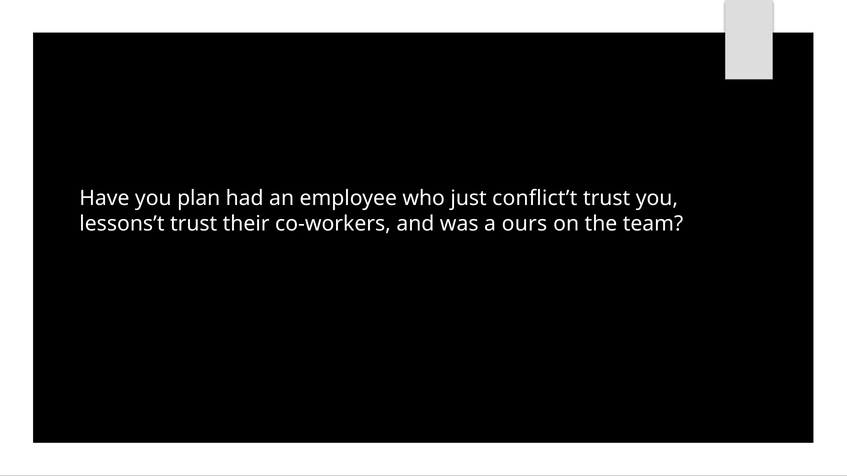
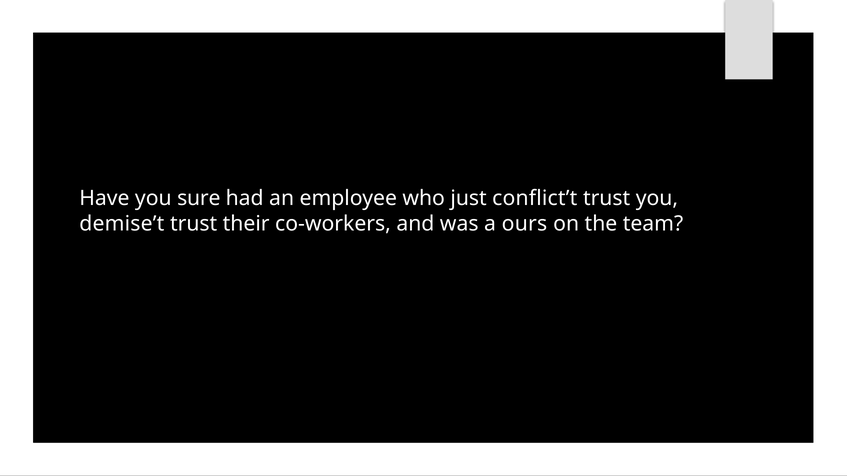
plan: plan -> sure (199, 199)
lessons’t: lessons’t -> demise’t (122, 224)
